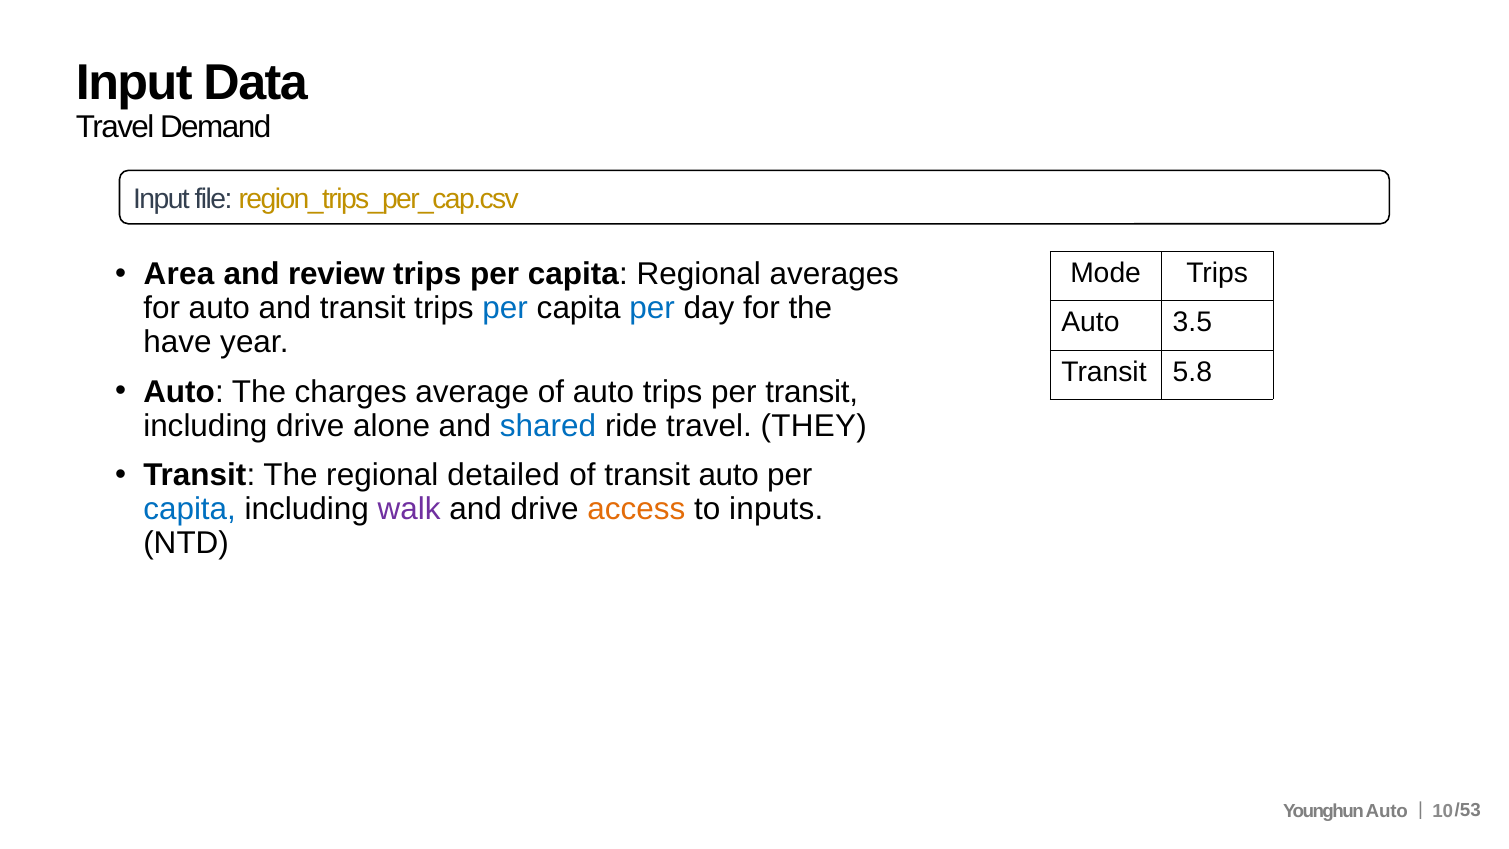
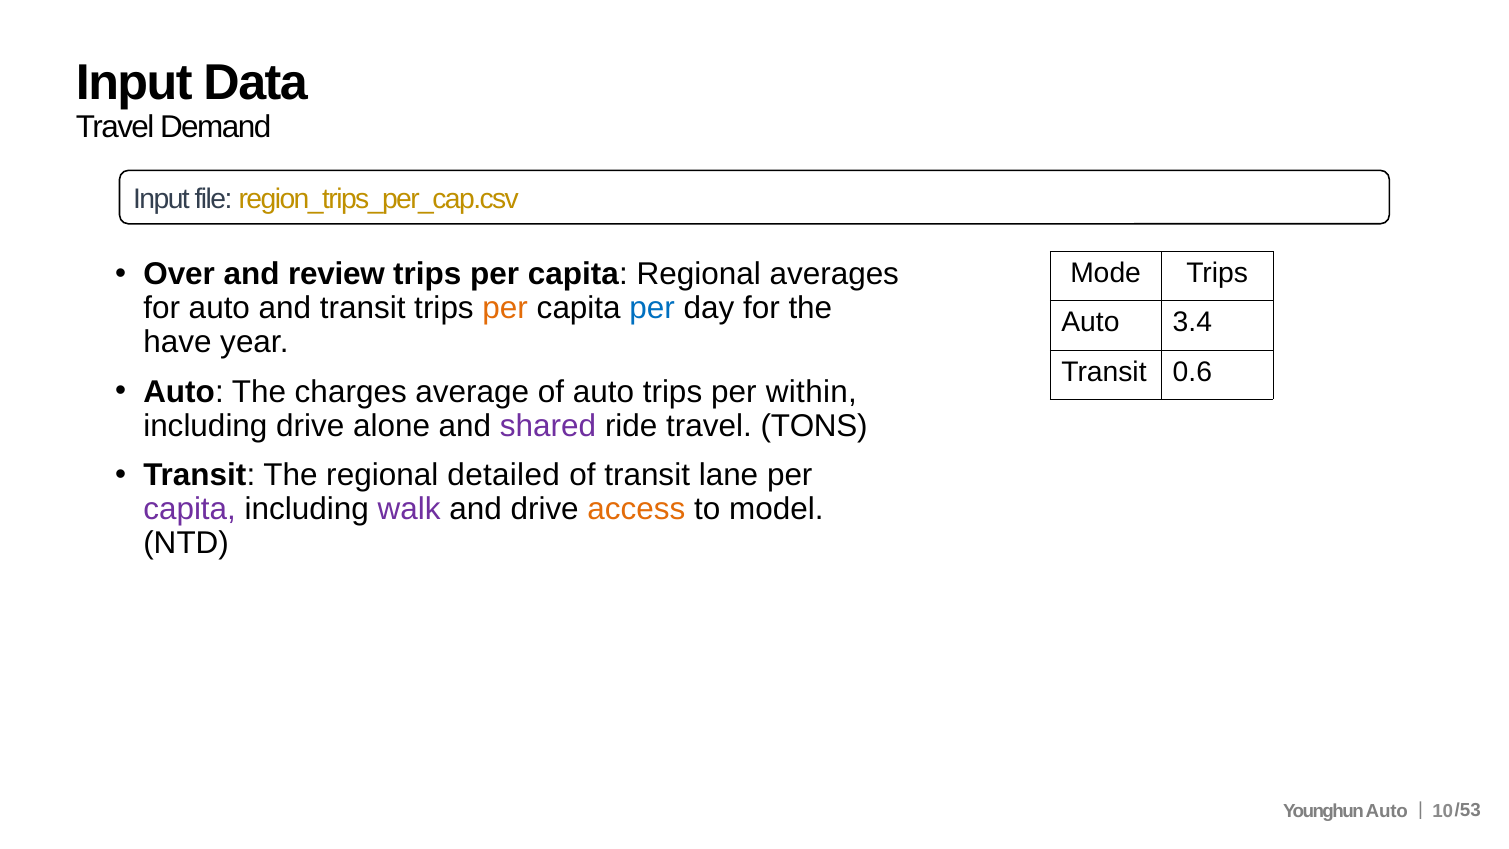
Area: Area -> Over (179, 274)
per colour: blue -> orange (505, 308)
3.5: 3.5 -> 3.4 (1192, 323)
5.8: 5.8 -> 0.6 (1192, 372)
per transit: transit -> within (811, 392)
shared colour: blue -> purple (548, 426)
THEY: THEY -> TONS (814, 426)
transit auto: auto -> lane (729, 475)
capita colour: blue -> purple (190, 509)
inputs: inputs -> model (776, 509)
